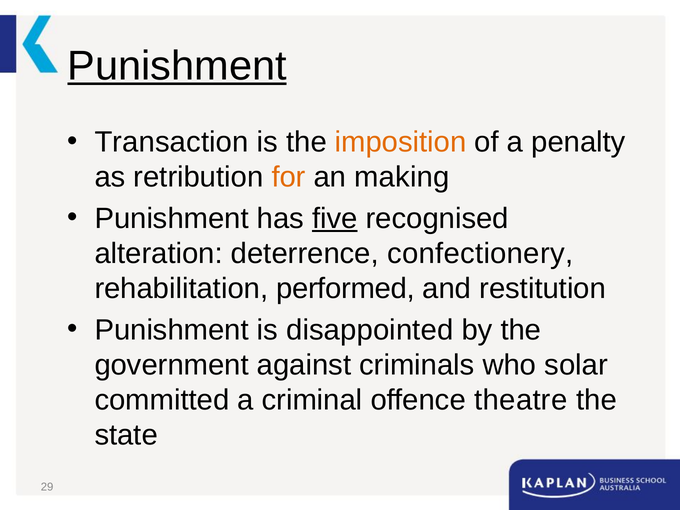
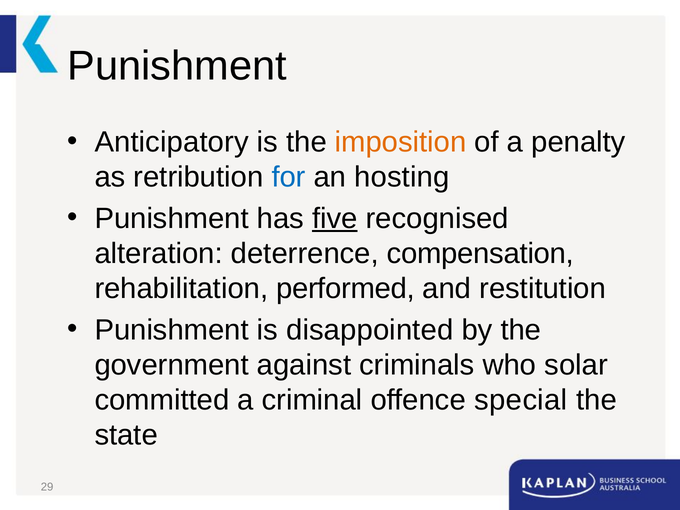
Punishment underline: present -> none (177, 66)
Transaction: Transaction -> Anticipatory (172, 142)
for colour: orange -> blue (289, 177)
making: making -> hosting (402, 177)
confectionery: confectionery -> compensation (480, 254)
theatre: theatre -> special (521, 400)
